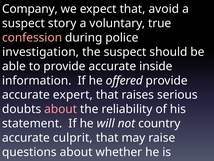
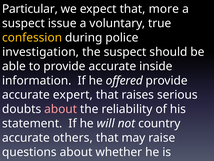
Company: Company -> Particular (30, 9)
avoid: avoid -> more (164, 9)
story: story -> issue (62, 23)
confession colour: pink -> yellow (32, 38)
culprit: culprit -> others (73, 137)
